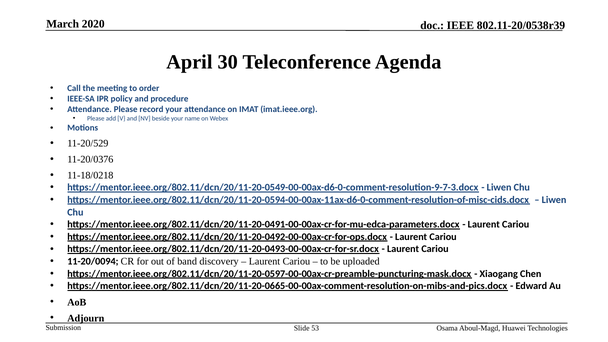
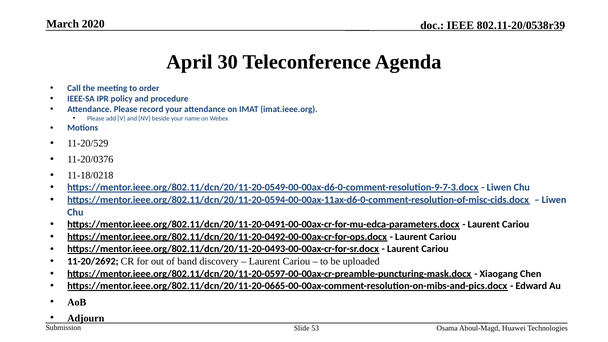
11-20/0094: 11-20/0094 -> 11-20/2692 (93, 262)
